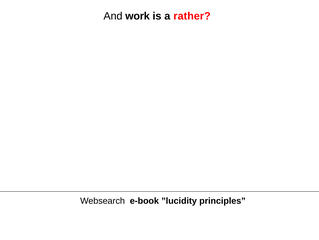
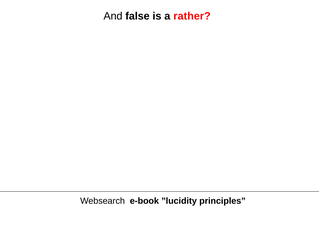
work: work -> false (137, 16)
